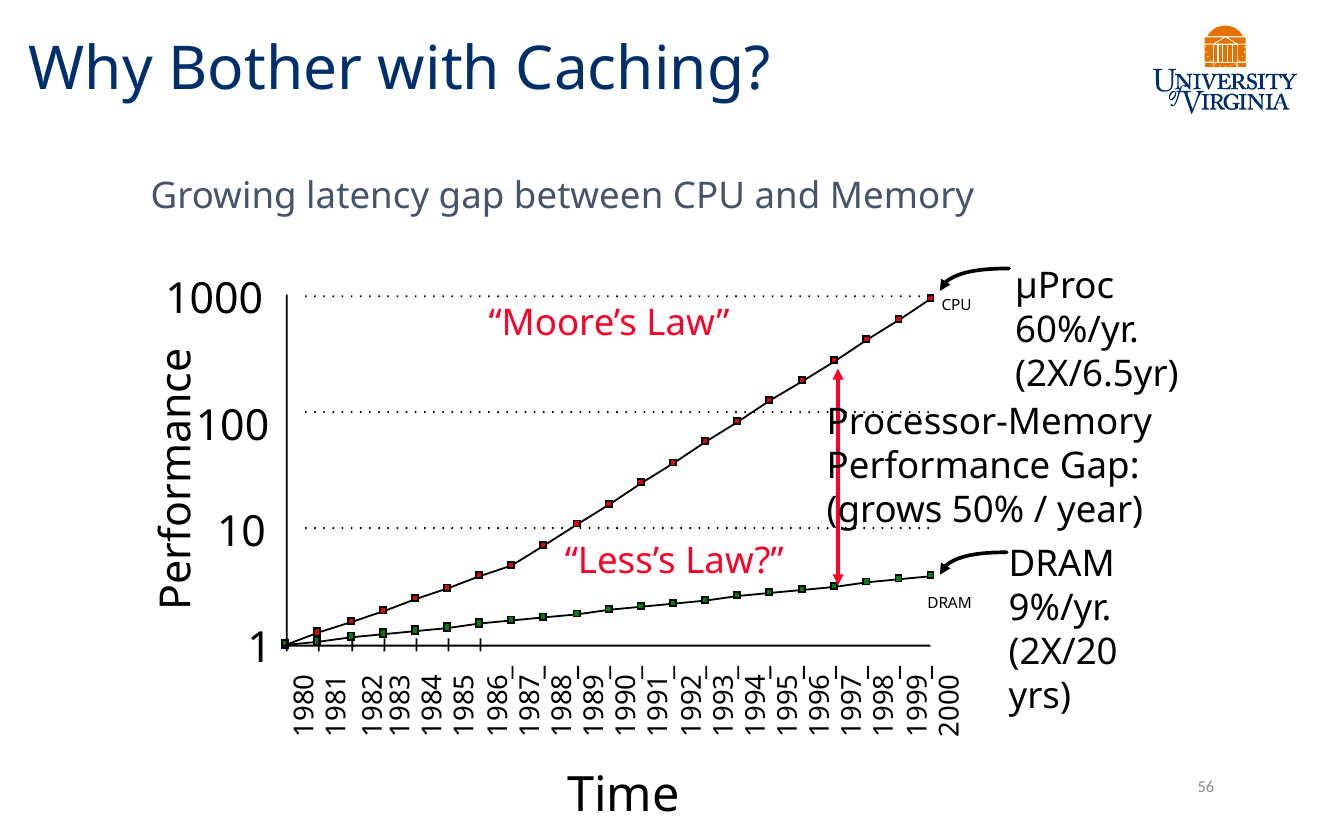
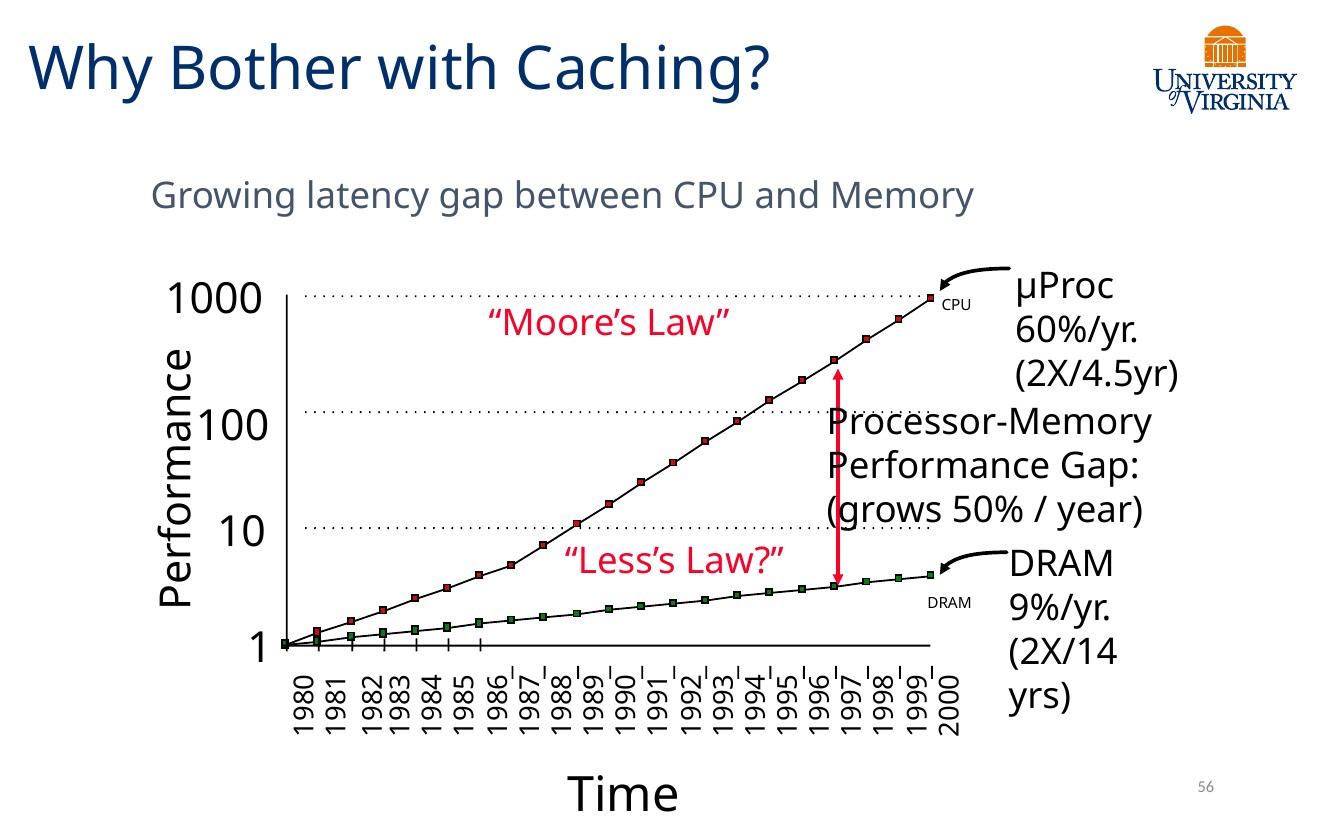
2X/6.5yr: 2X/6.5yr -> 2X/4.5yr (1097, 375)
2X/20: 2X/20 -> 2X/14 (1063, 652)
